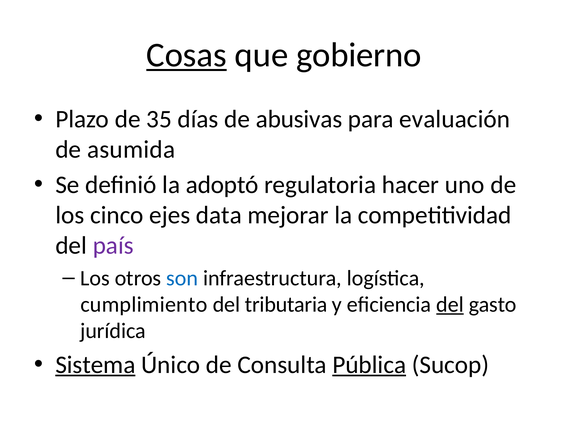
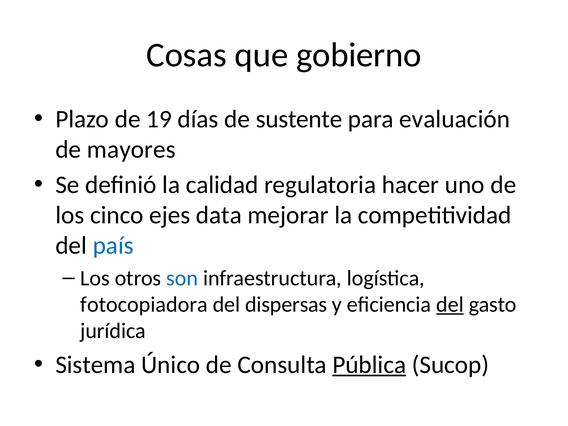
Cosas underline: present -> none (186, 55)
35: 35 -> 19 (159, 119)
abusivas: abusivas -> sustente (299, 119)
asumida: asumida -> mayores (131, 150)
adoptó: adoptó -> calidad (222, 185)
país colour: purple -> blue (113, 246)
cumplimiento: cumplimiento -> fotocopiadora (144, 305)
tributaria: tributaria -> dispersas (286, 305)
Sistema underline: present -> none (95, 365)
